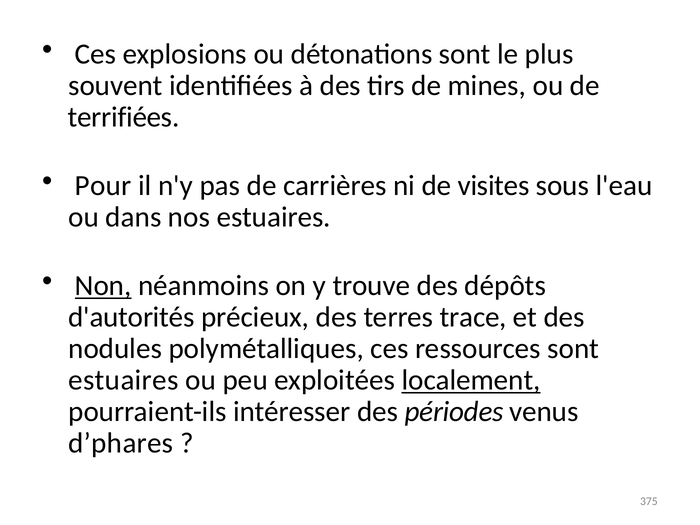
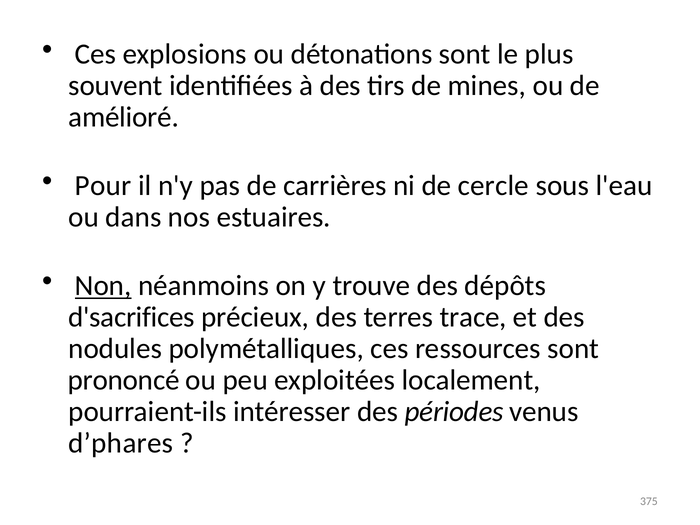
terrifiées: terrifiées -> amélioré (124, 117)
visites: visites -> cercle (493, 186)
d'autorités: d'autorités -> d'sacrifices (131, 317)
estuaires: estuaires -> prononcé (124, 380)
localement underline: present -> none (471, 380)
